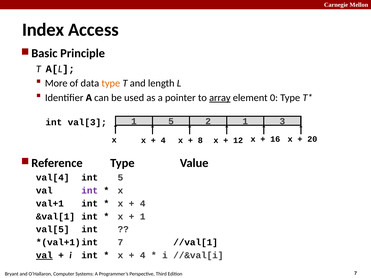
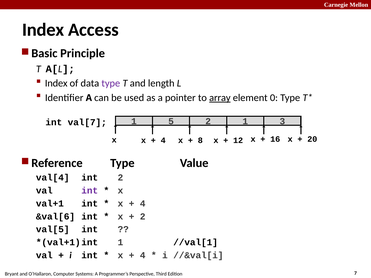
More: More -> Index (56, 83)
type colour: orange -> purple (111, 83)
val[3: val[3 -> val[7 (87, 122)
int 5: 5 -> 2 (120, 178)
&val[1: &val[1 -> &val[6 (55, 217)
1: 1 -> 2 (143, 217)
7: 7 -> 1 (120, 243)
val underline: present -> none (44, 256)
